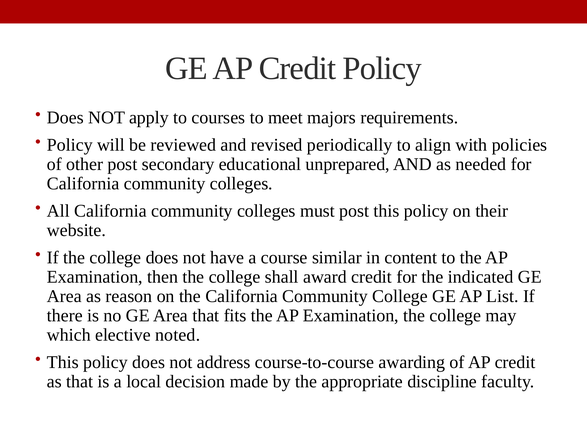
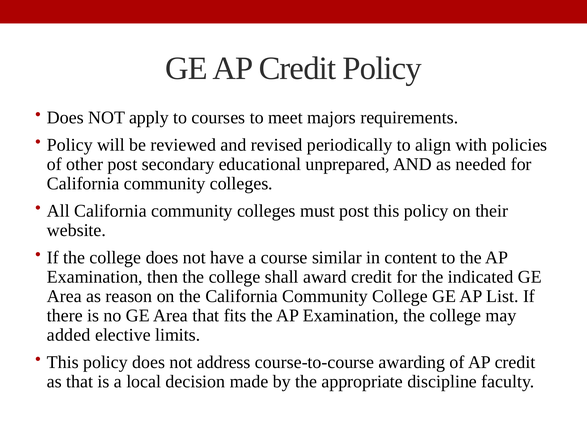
which: which -> added (69, 335)
noted: noted -> limits (178, 335)
